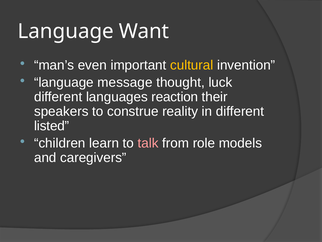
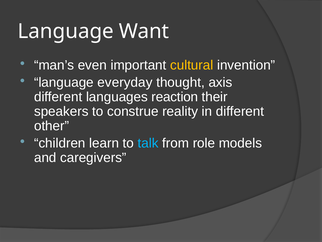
message: message -> everyday (125, 82)
luck: luck -> axis (220, 82)
listed: listed -> other (52, 126)
talk colour: pink -> light blue (148, 143)
